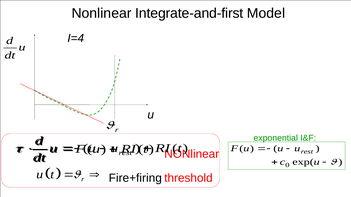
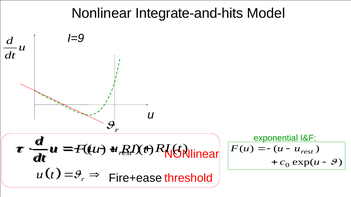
Integrate-and-first: Integrate-and-first -> Integrate-and-hits (189, 13)
I=4: I=4 -> I=9 (76, 38)
Fire+firing: Fire+firing -> Fire+ease (135, 178)
